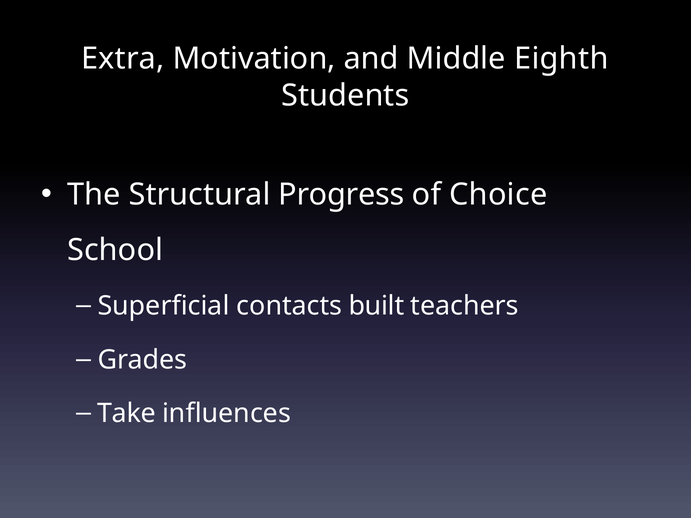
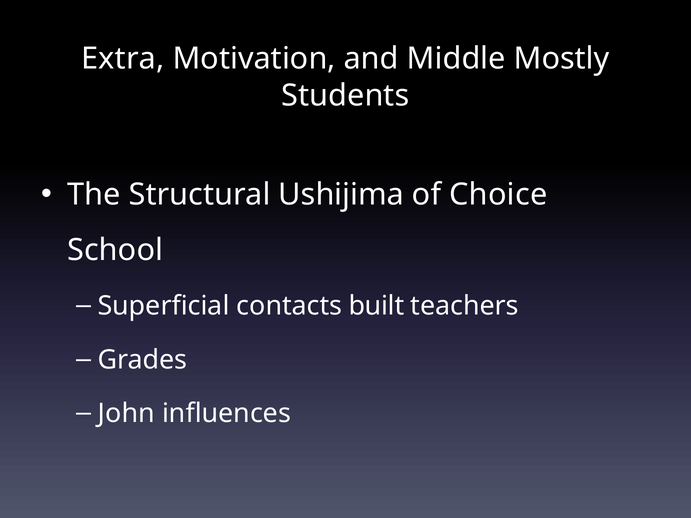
Eighth: Eighth -> Mostly (562, 59)
Progress: Progress -> Ushijima (341, 195)
Take: Take -> John (126, 414)
